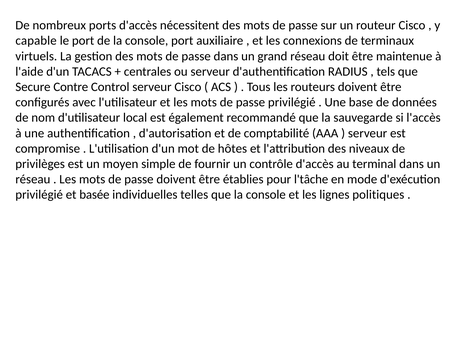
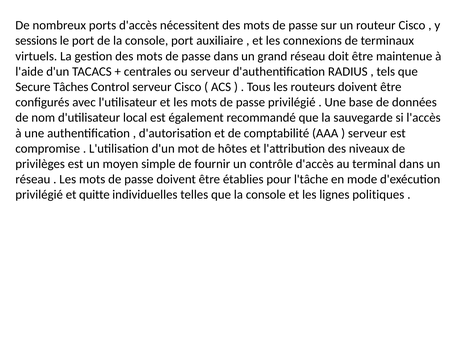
capable: capable -> sessions (36, 41)
Contre: Contre -> Tâches (71, 87)
basée: basée -> quitte (94, 195)
